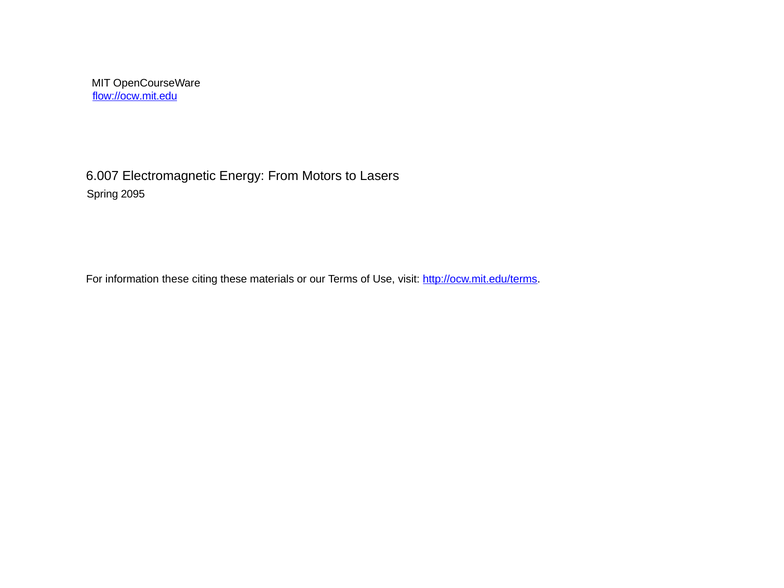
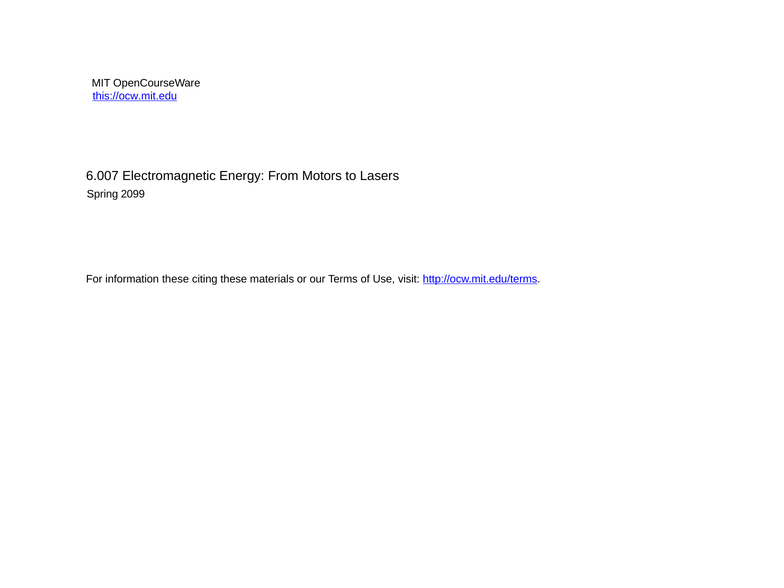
flow://ocw.mit.edu: flow://ocw.mit.edu -> this://ocw.mit.edu (135, 96)
2095: 2095 -> 2099 (133, 194)
